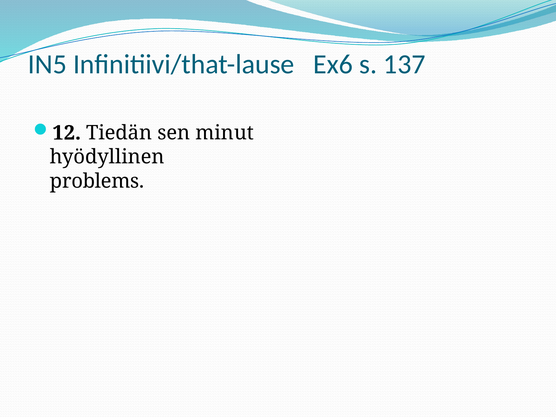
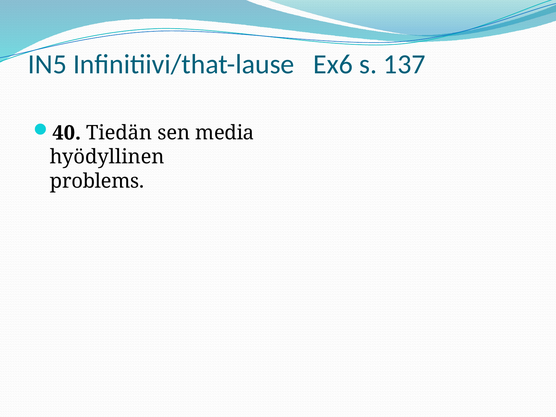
12: 12 -> 40 (67, 133)
minut: minut -> media (225, 133)
